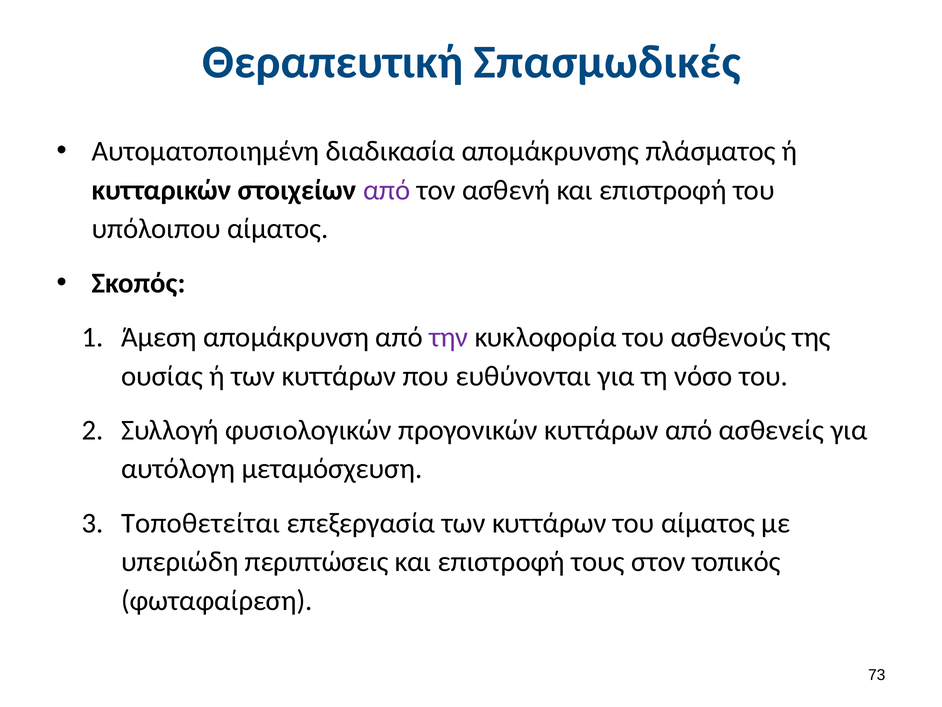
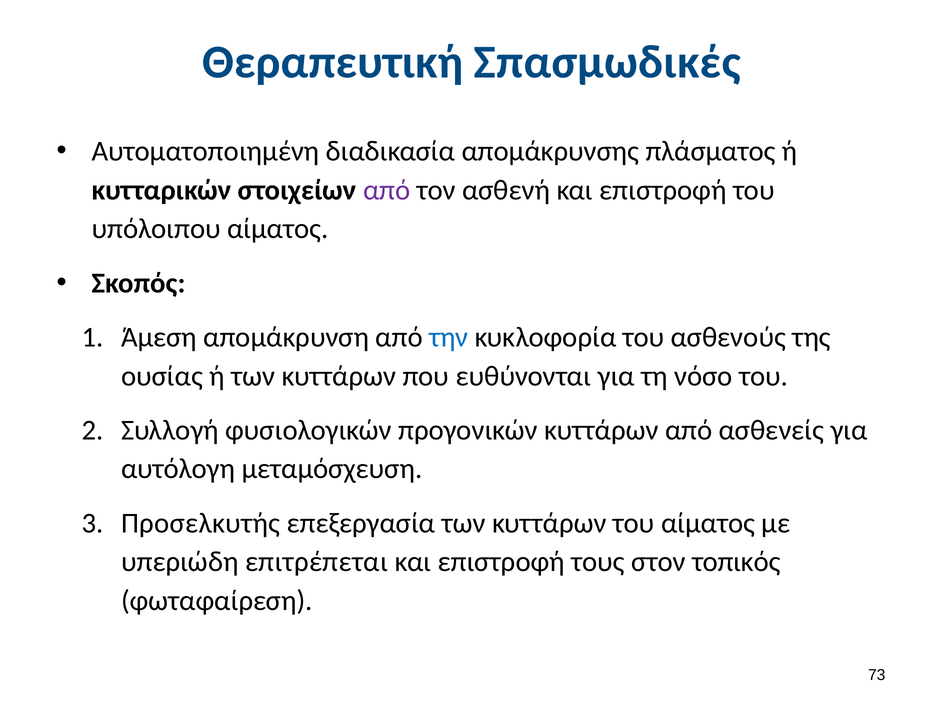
την colour: purple -> blue (449, 337)
Τοποθετείται: Τοποθετείται -> Προσελκυτής (201, 523)
περιπτώσεις: περιπτώσεις -> επιτρέπεται (316, 562)
